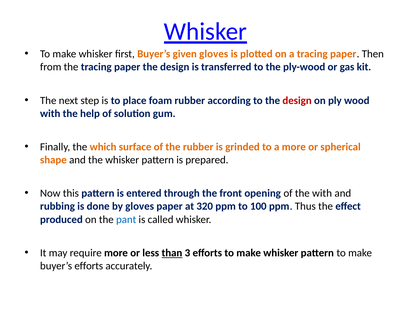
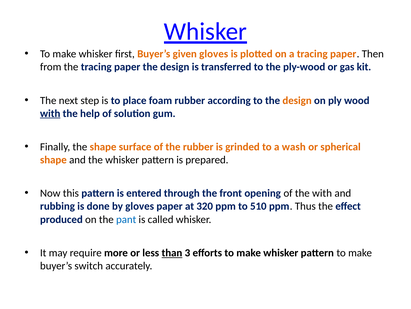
design colour: red -> orange (297, 100)
with underline: none -> present (50, 113)
the which: which -> shape (103, 147)
a more: more -> wash (294, 147)
100: 100 -> 510 (258, 206)
buyer’s efforts: efforts -> switch (89, 265)
